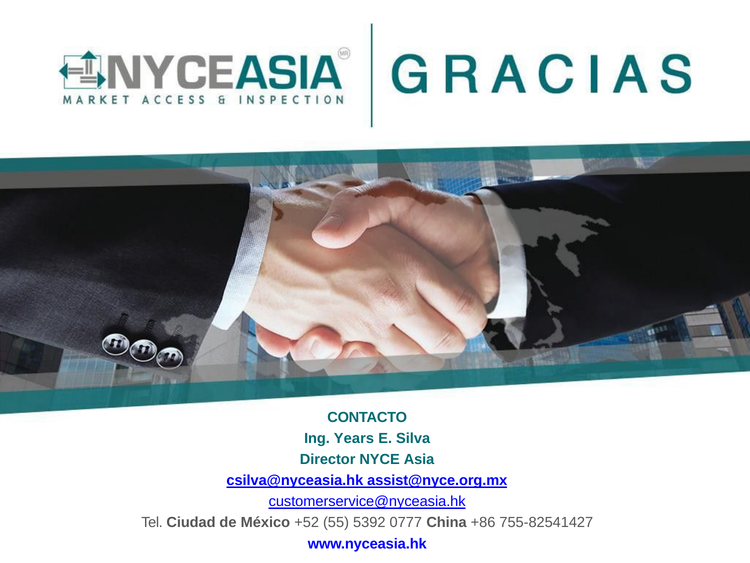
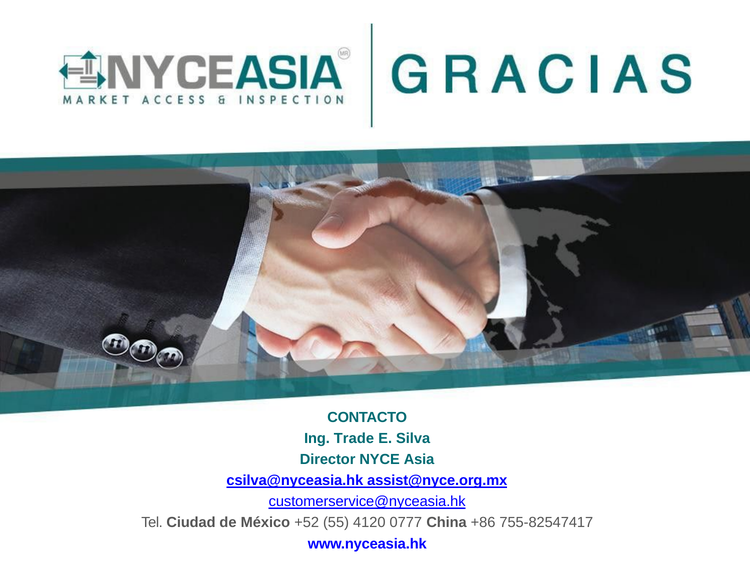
Years: Years -> Trade (354, 438)
5392: 5392 -> 4120 (369, 522)
755-82541427: 755-82541427 -> 755-82547417 (546, 522)
